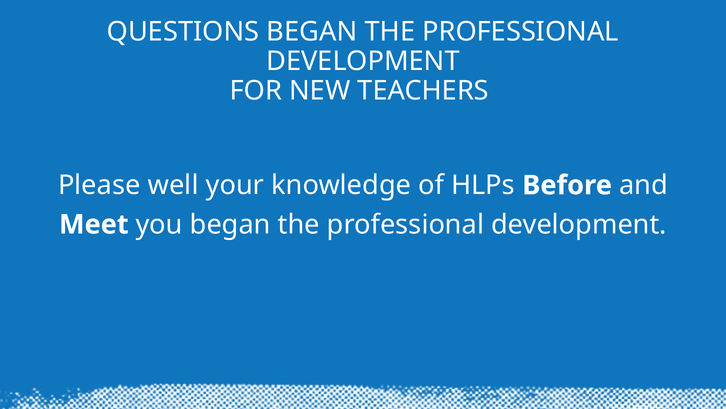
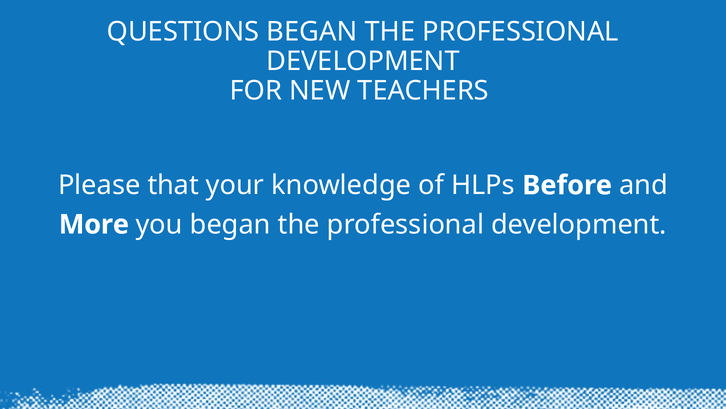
well: well -> that (173, 185)
Meet: Meet -> More (94, 224)
